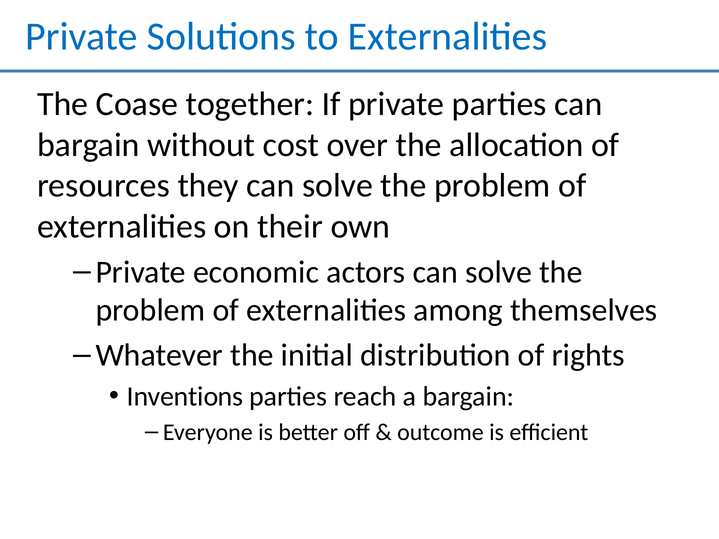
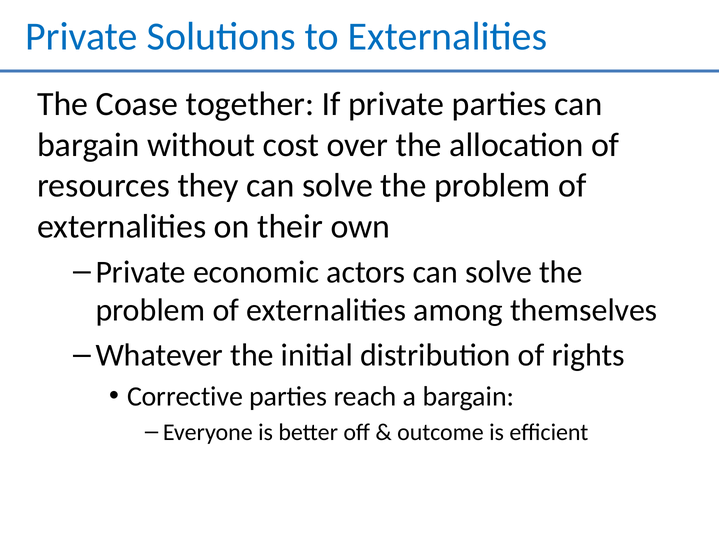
Inventions: Inventions -> Corrective (185, 397)
